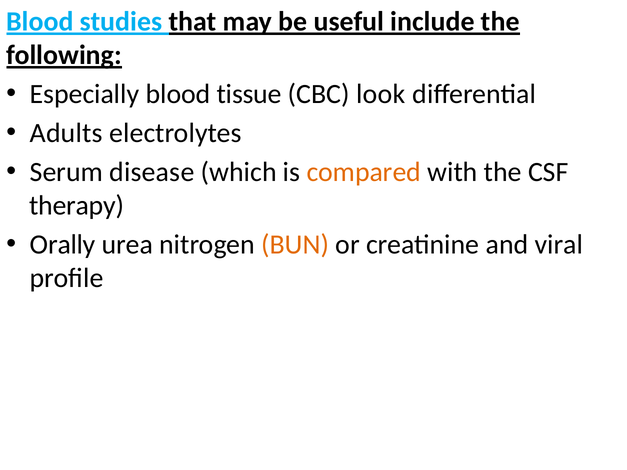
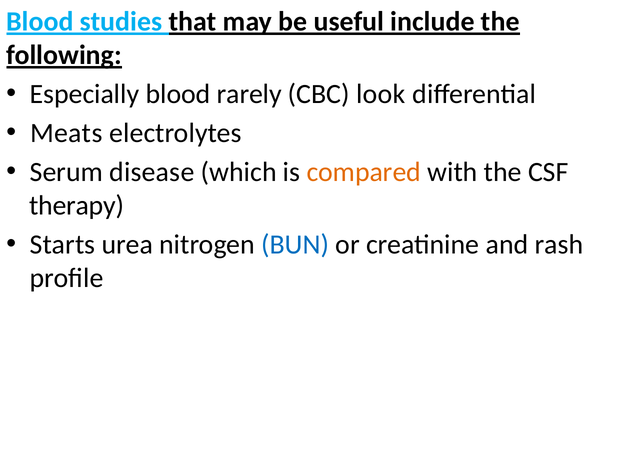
tissue: tissue -> rarely (249, 94)
Adults: Adults -> Meats (66, 133)
Orally: Orally -> Starts (63, 245)
BUN colour: orange -> blue (295, 245)
viral: viral -> rash (559, 245)
